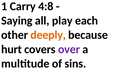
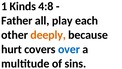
Carry: Carry -> Kinds (23, 6)
Saying: Saying -> Father (17, 21)
over colour: purple -> blue (69, 49)
